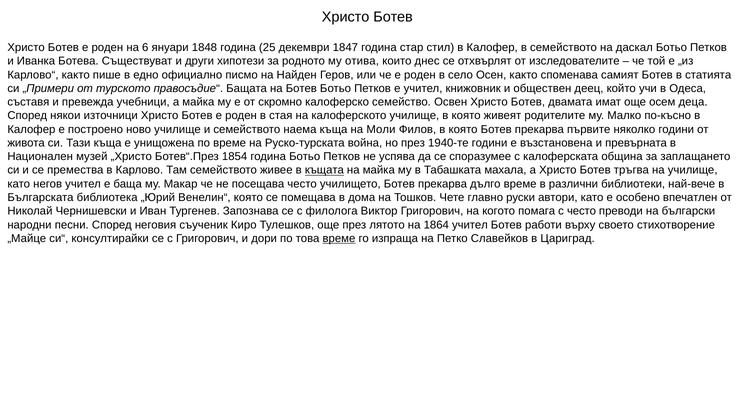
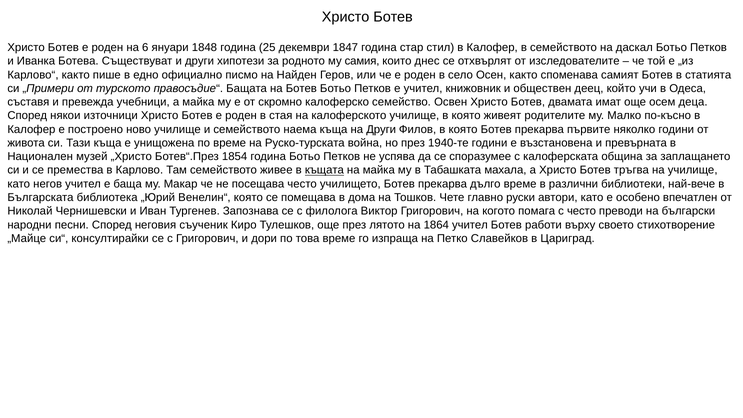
отива: отива -> самия (362, 61)
на Моли: Моли -> Други (381, 129)
време underline: present -> none (339, 238)
